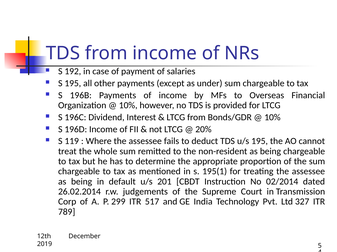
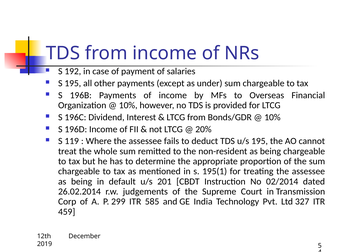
517: 517 -> 585 (152, 202)
789: 789 -> 459 (67, 212)
